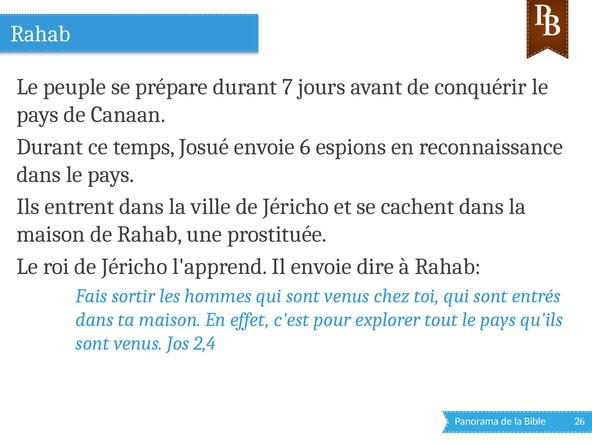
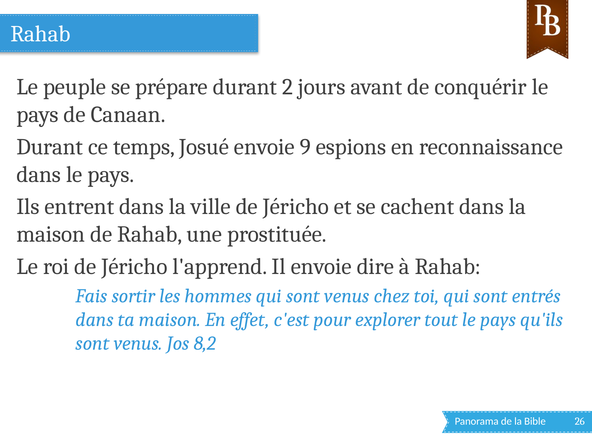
7: 7 -> 2 (288, 87)
6: 6 -> 9 (305, 147)
2,4: 2,4 -> 8,2 (205, 343)
